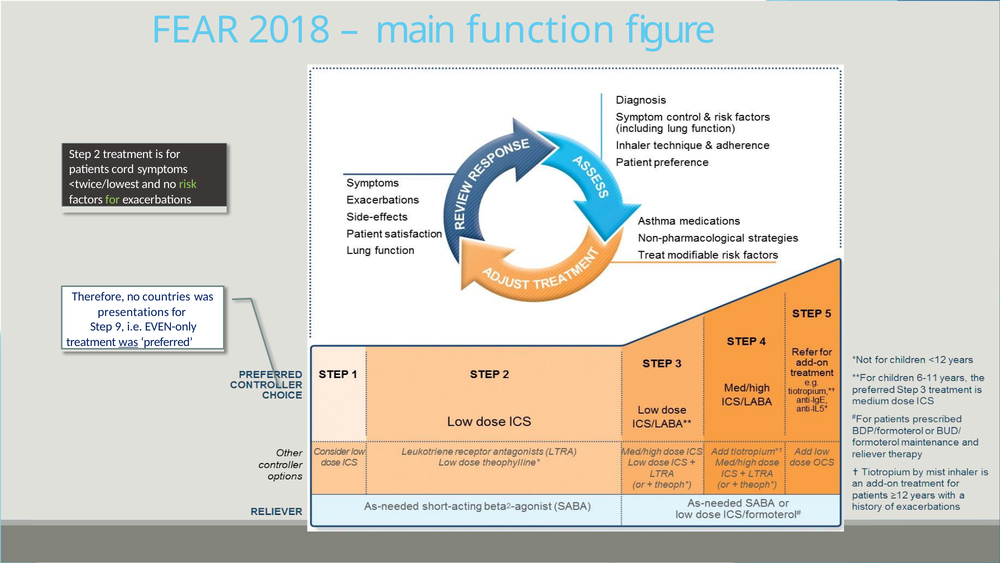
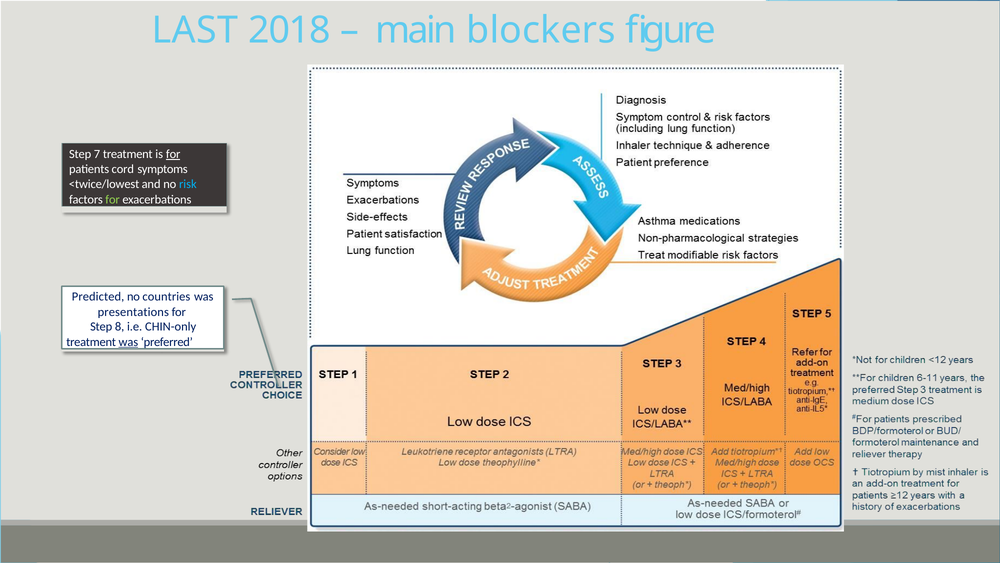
FEAR: FEAR -> LAST (195, 30)
function: function -> blockers (541, 30)
2: 2 -> 7 (97, 154)
for underline: none -> present (173, 154)
risk colour: light green -> light blue (188, 184)
Therefore: Therefore -> Predicted (98, 297)
9: 9 -> 8 (120, 327)
EVEN-only: EVEN-only -> CHIN-only (171, 327)
